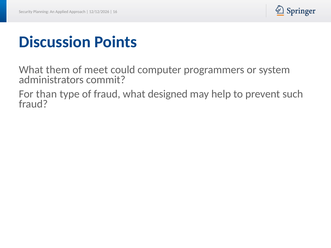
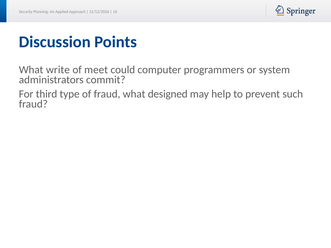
them: them -> write (58, 70)
than: than -> third (47, 94)
